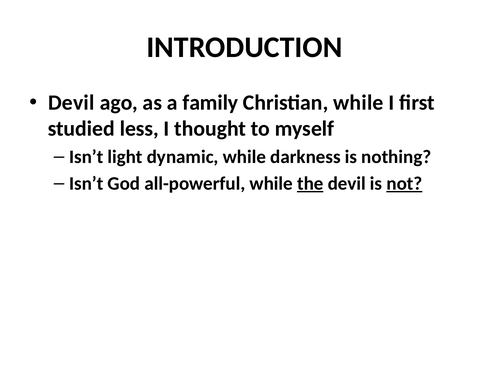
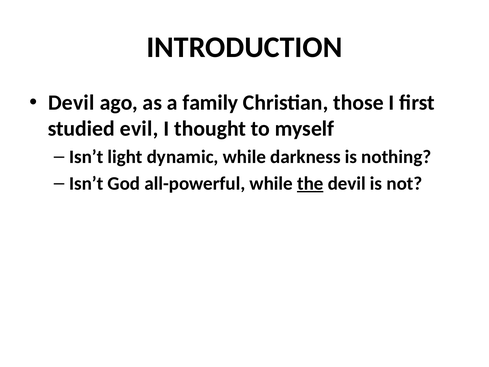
Christian while: while -> those (358, 103)
less: less -> evil (139, 129)
not underline: present -> none (404, 183)
